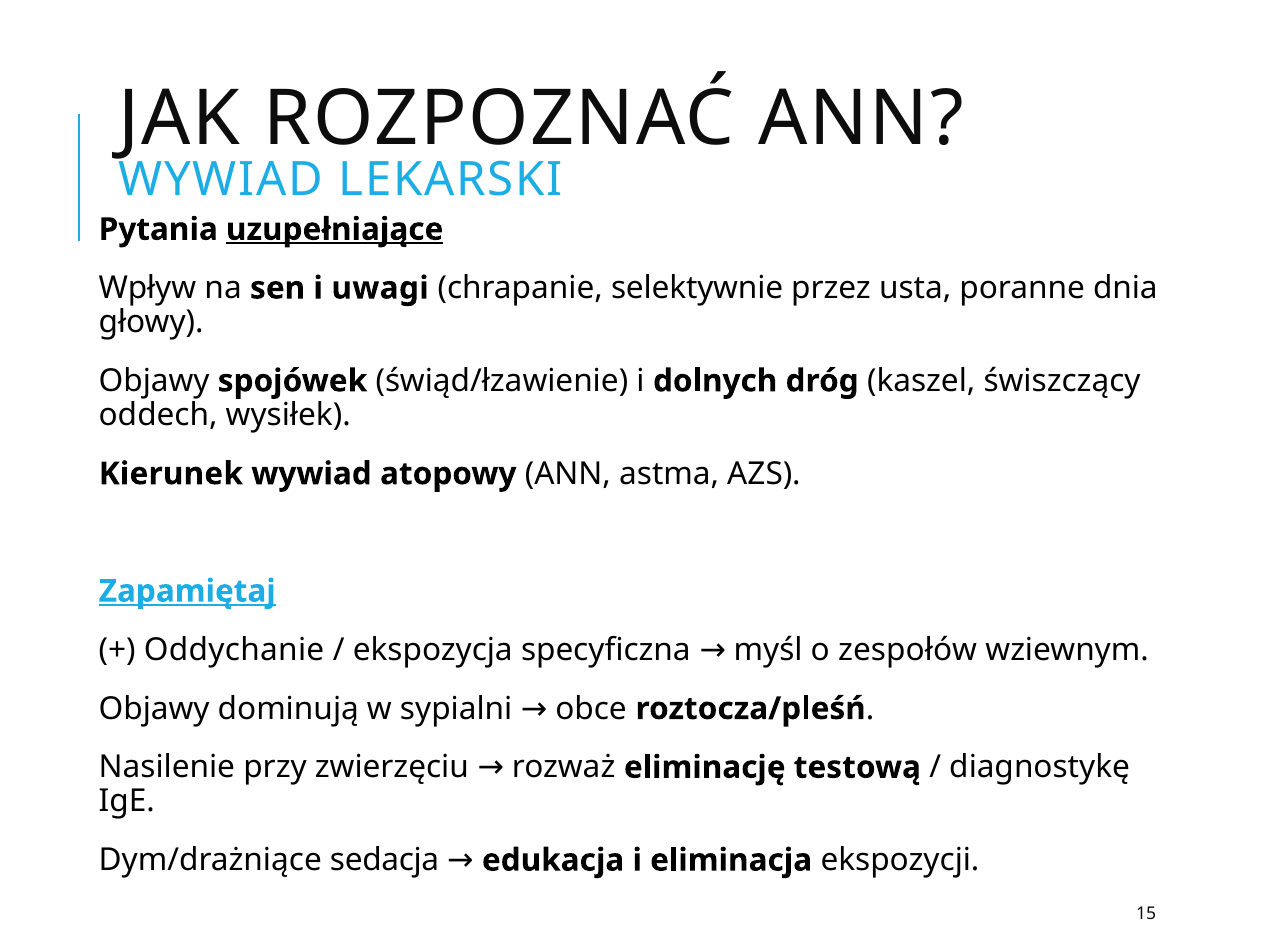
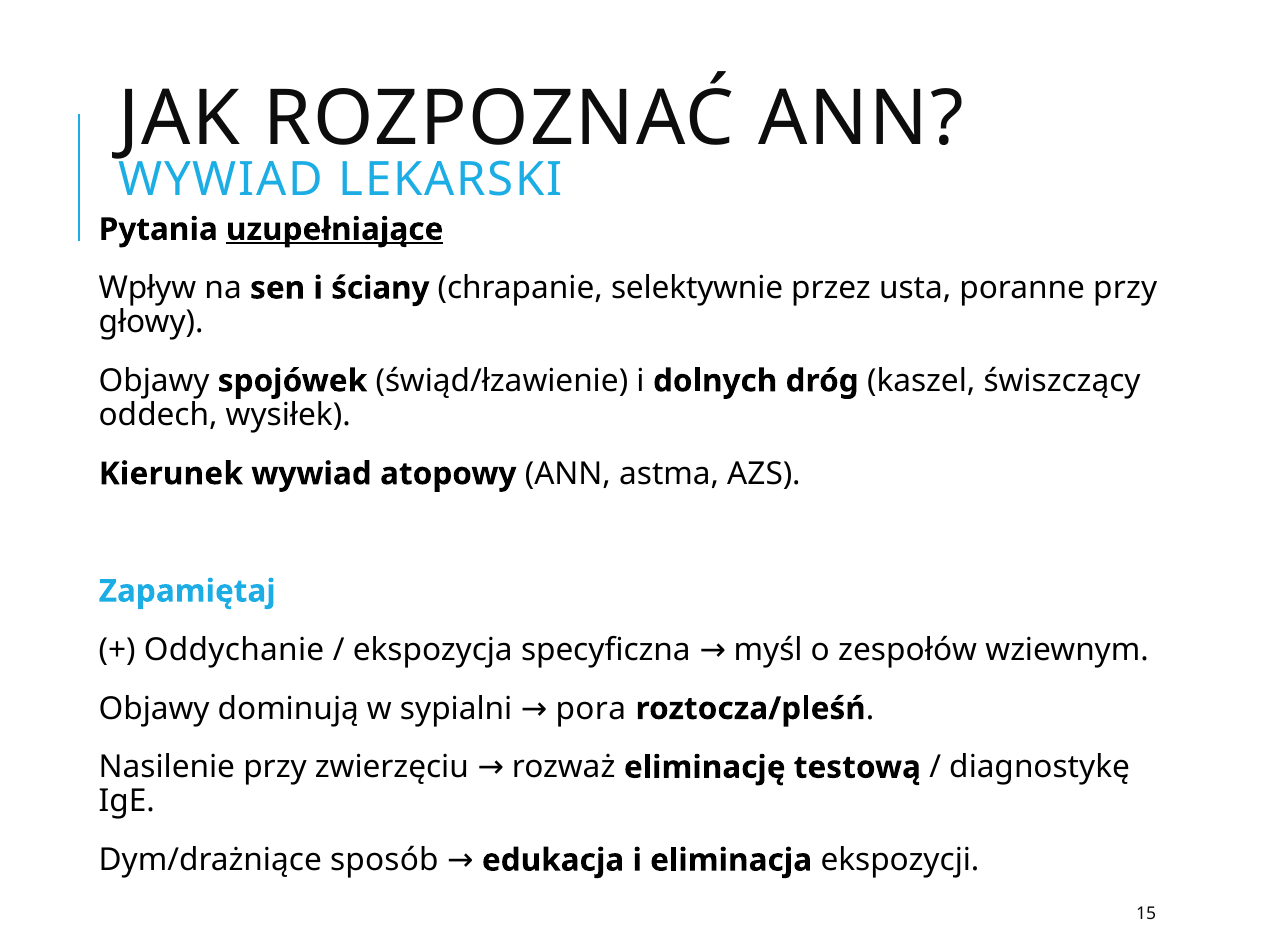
uwagi: uwagi -> ściany (380, 288)
poranne dnia: dnia -> przy (1125, 288)
Zapamiętaj underline: present -> none (187, 591)
obce: obce -> pora (591, 709)
sedacja: sedacja -> sposób (384, 860)
